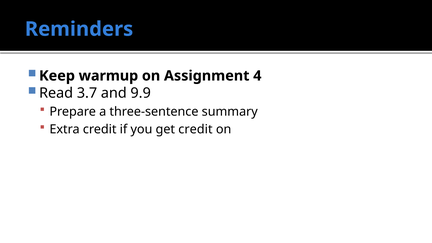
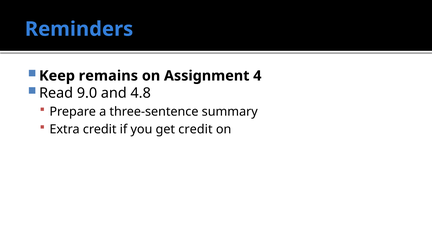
warmup: warmup -> remains (108, 76)
3.7: 3.7 -> 9.0 (87, 93)
9.9: 9.9 -> 4.8 (141, 93)
